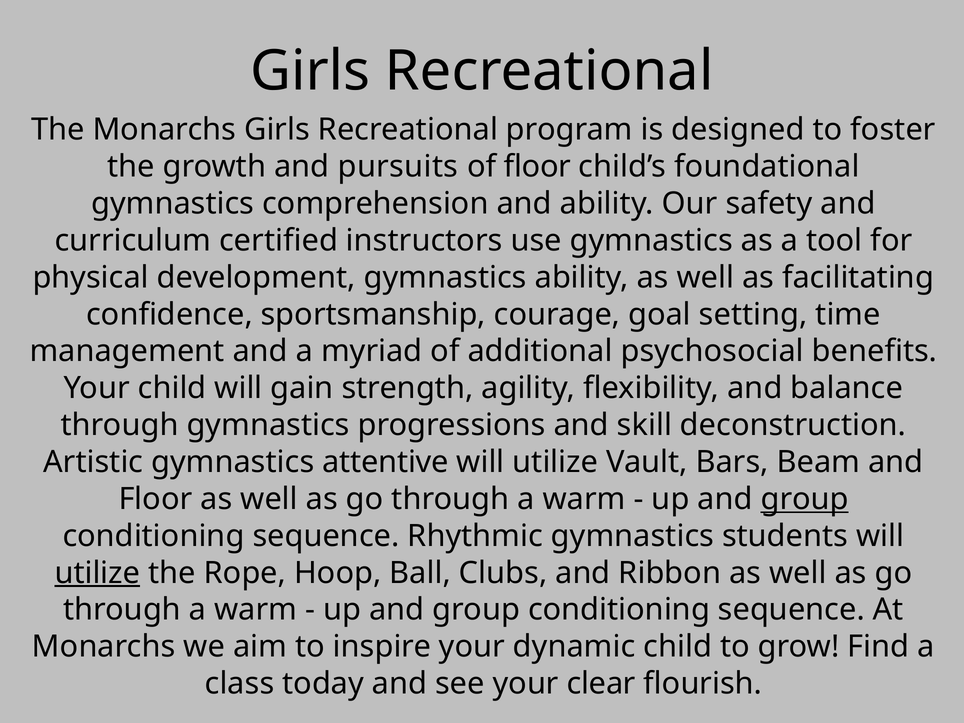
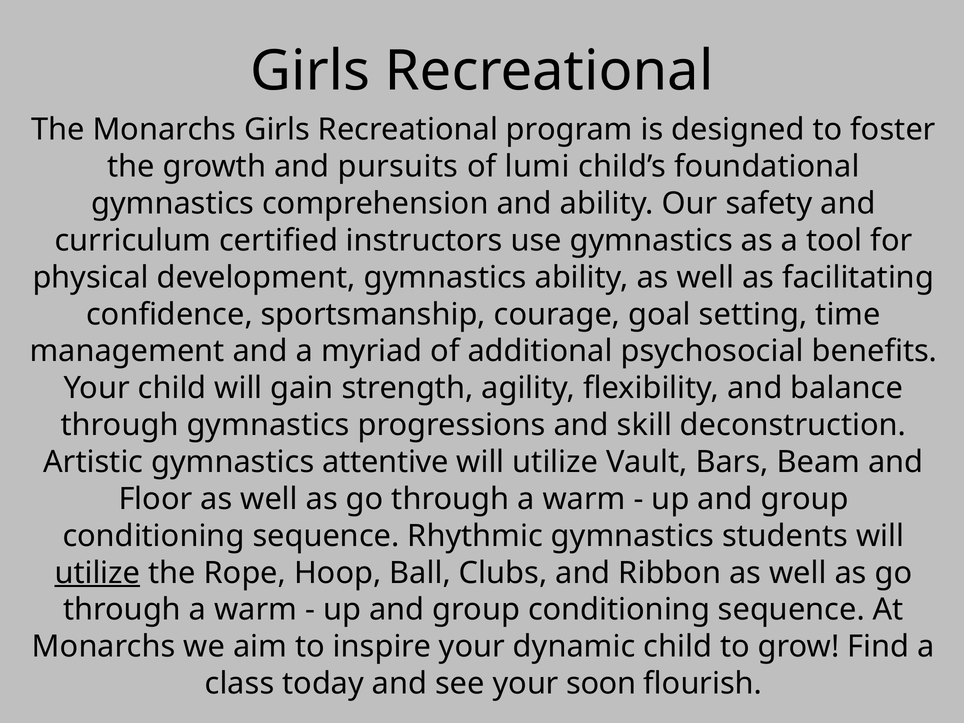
of floor: floor -> lumi (537, 167)
group underline: present -> none (805, 499)
clear: clear -> soon (601, 684)
